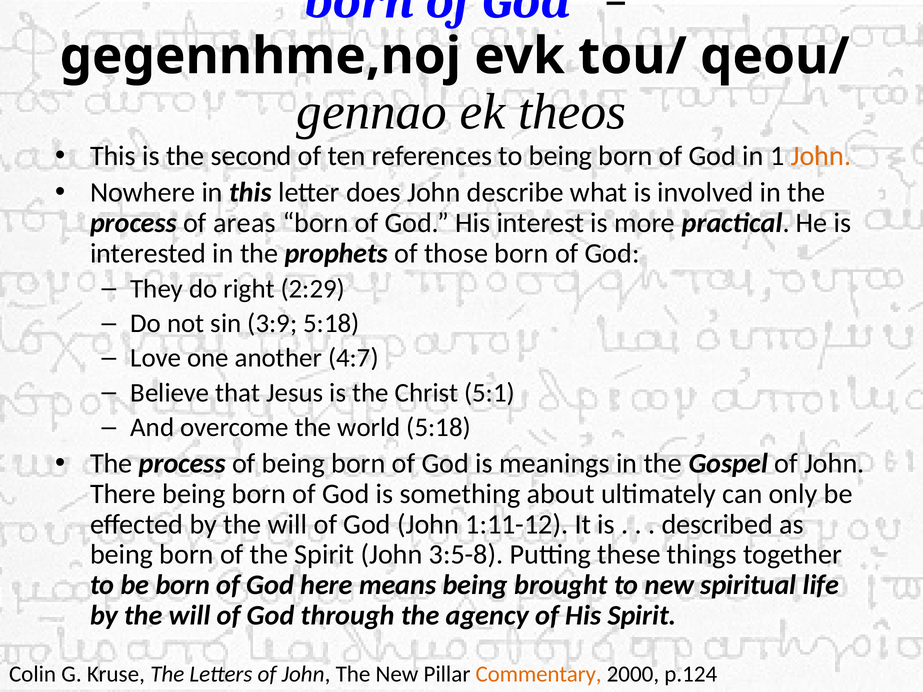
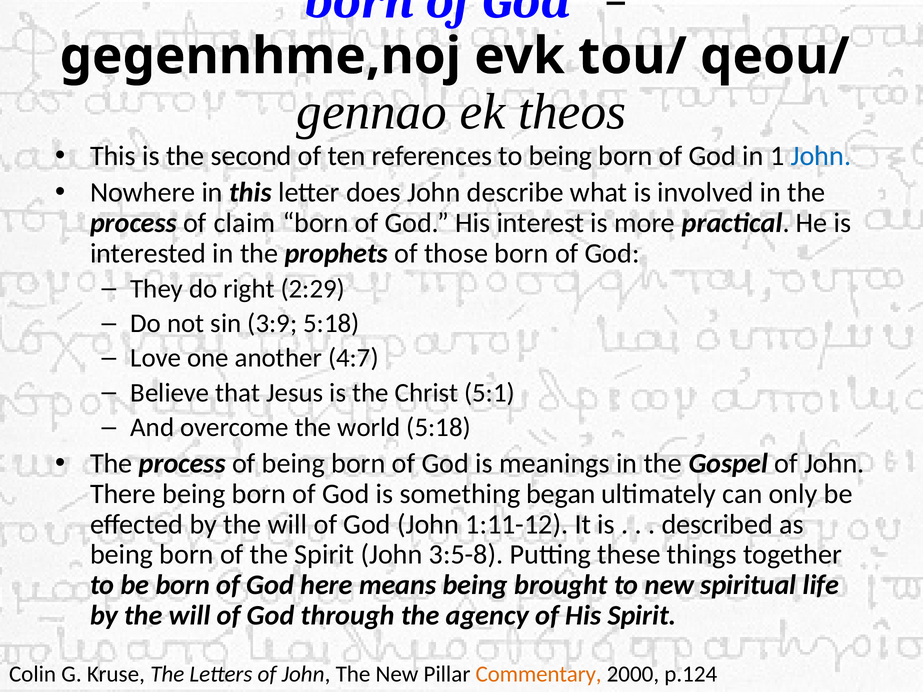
John colour: orange -> blue (821, 156)
areas: areas -> claim (244, 223)
about: about -> began (561, 494)
